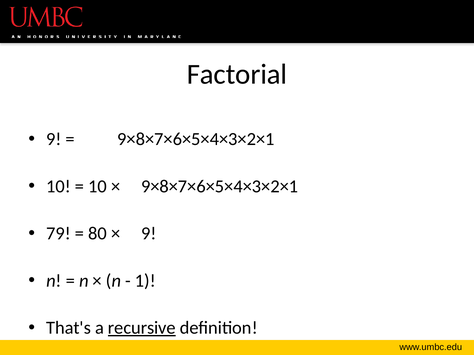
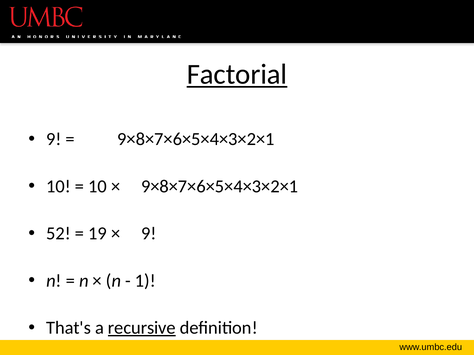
Factorial underline: none -> present (237, 74)
79: 79 -> 52 (59, 234)
80: 80 -> 19 (98, 234)
